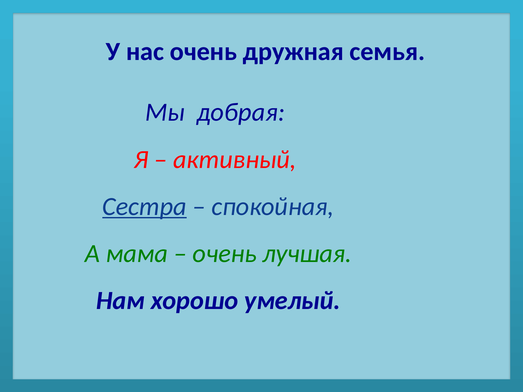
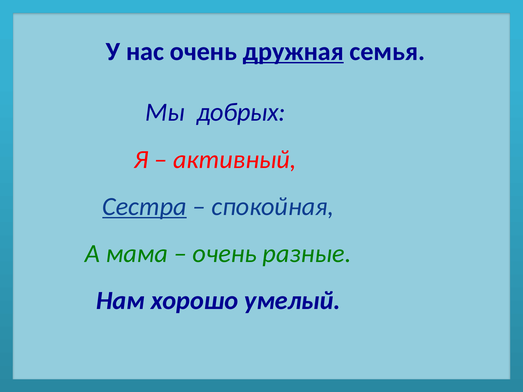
дружная underline: none -> present (293, 51)
добрая: добрая -> добрых (241, 112)
лучшая: лучшая -> разные (307, 254)
